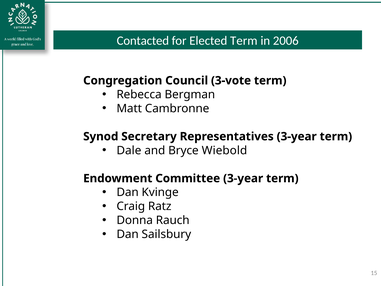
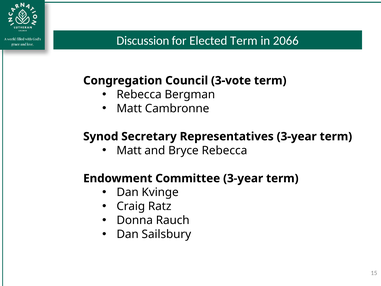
Contacted: Contacted -> Discussion (143, 41)
2006: 2006 -> 2066 (286, 41)
Dale: Dale -> Matt (129, 150)
Bryce Wiebold: Wiebold -> Rebecca (224, 150)
